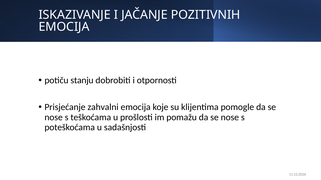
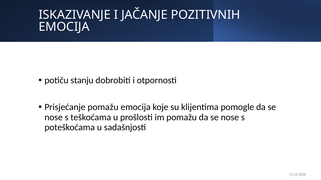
Prisjećanje zahvalni: zahvalni -> pomažu (103, 108)
